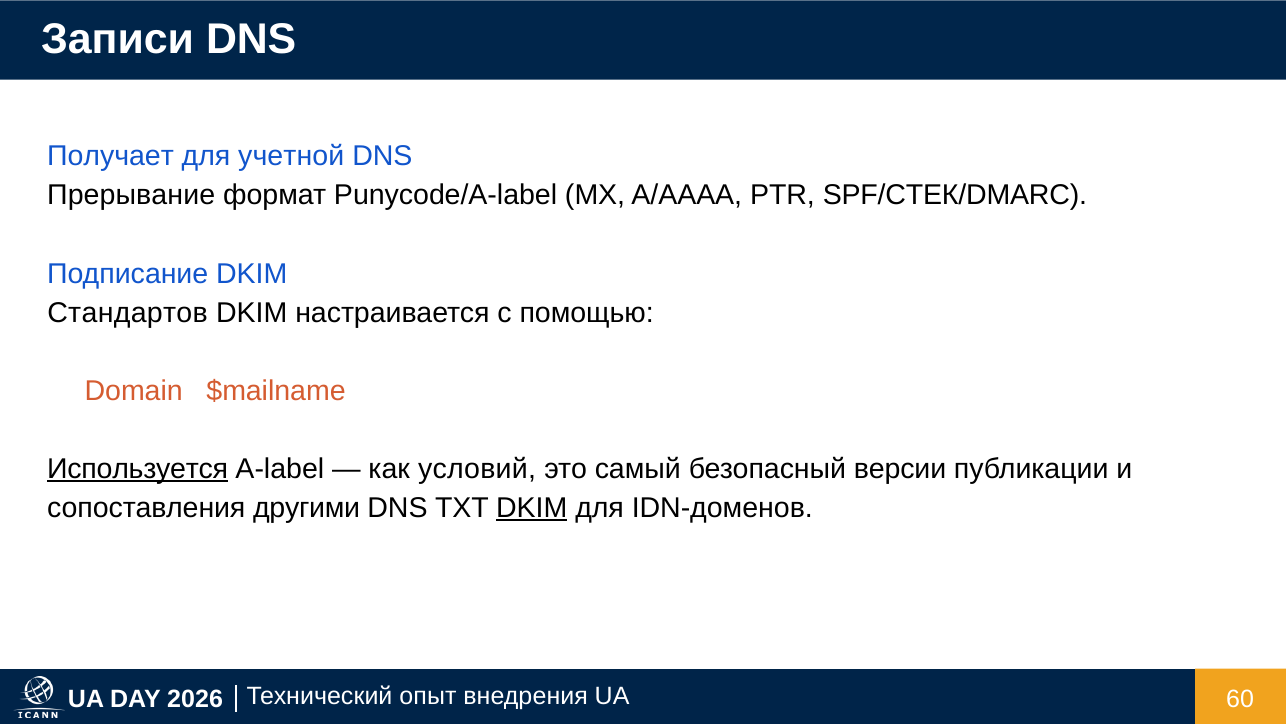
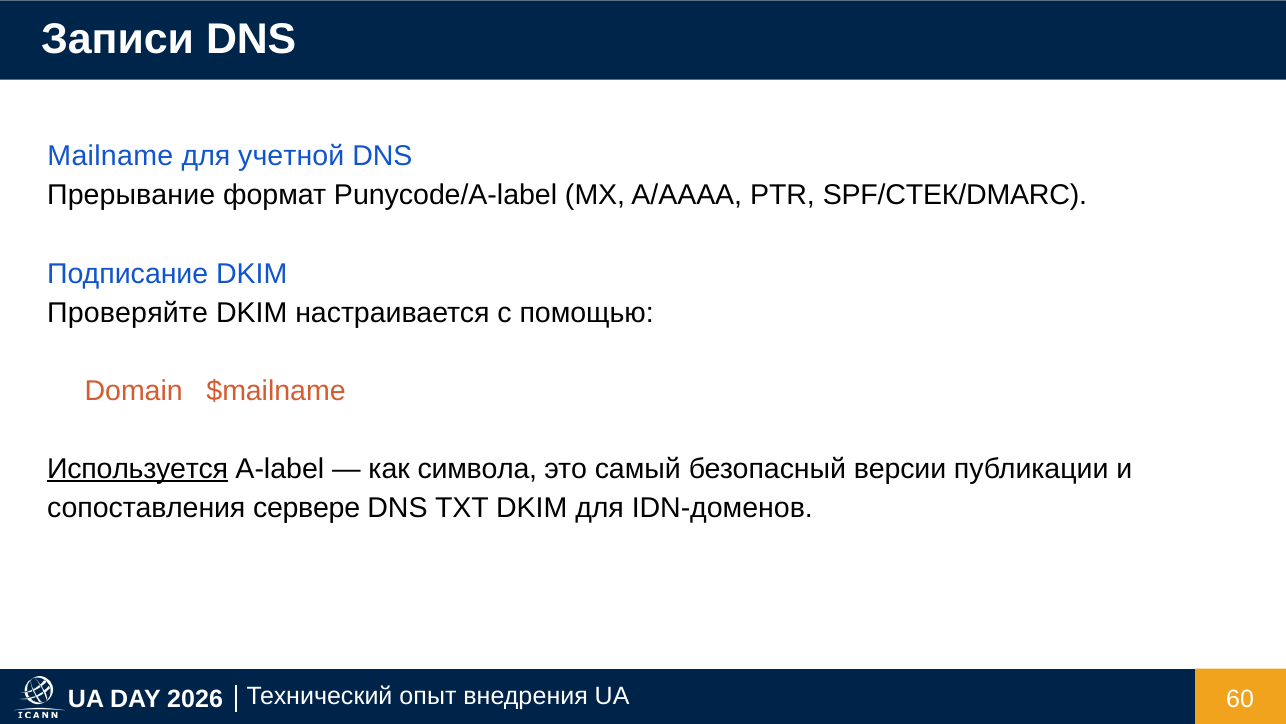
Получает: Получает -> Mailname (110, 156)
Стандартов: Стандартов -> Проверяйте (128, 312)
условий: условий -> символа (477, 469)
другими: другими -> сервере (307, 508)
DKIM underline: present -> none (532, 508)
